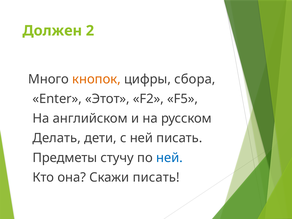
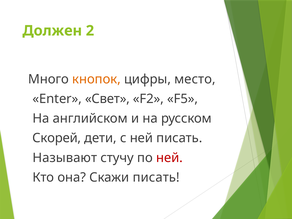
сбора: сбора -> место (195, 79)
Этот: Этот -> Свет (107, 99)
Делать: Делать -> Скорей (57, 138)
Предметы: Предметы -> Называют (65, 158)
ней colour: blue -> red (169, 158)
